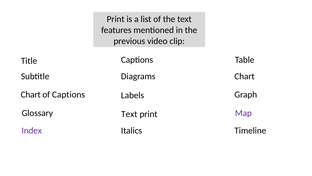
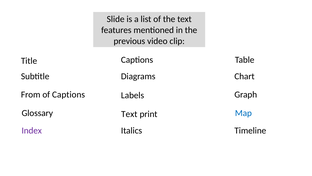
Print: Print -> Slide (116, 19)
Chart: Chart -> From (31, 94)
Map colour: purple -> blue (243, 113)
